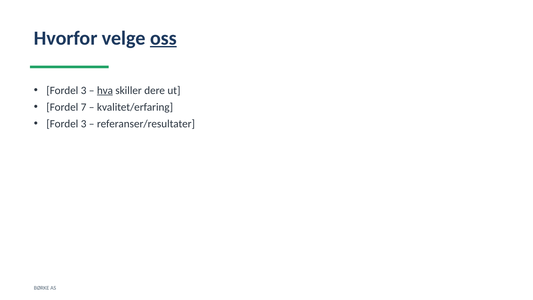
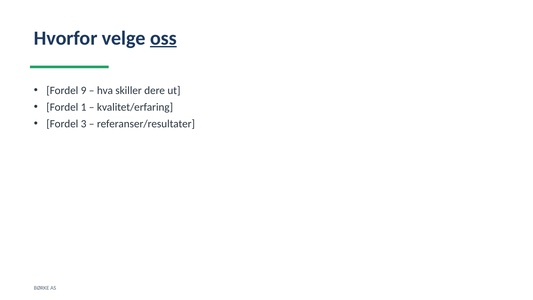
3: 3 -> 9 (84, 90)
hva underline: present -> none (105, 90)
7: 7 -> 1 (84, 107)
